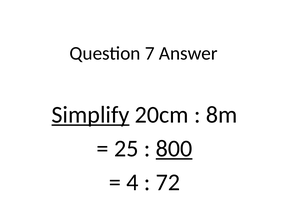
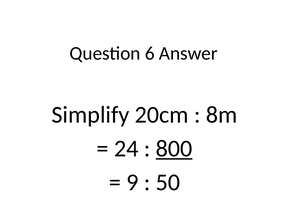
7: 7 -> 6 (150, 53)
Simplify underline: present -> none (90, 115)
25: 25 -> 24 (126, 148)
4: 4 -> 9 (132, 182)
72: 72 -> 50 (168, 182)
